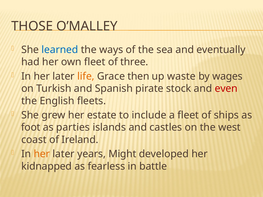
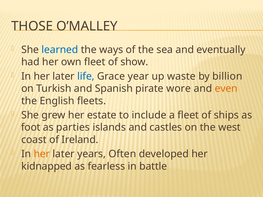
three: three -> show (134, 62)
life colour: orange -> blue (86, 76)
then: then -> year (138, 76)
wages: wages -> billion (227, 76)
stock: stock -> wore (179, 89)
even colour: red -> orange (226, 89)
Might: Might -> Often (122, 154)
